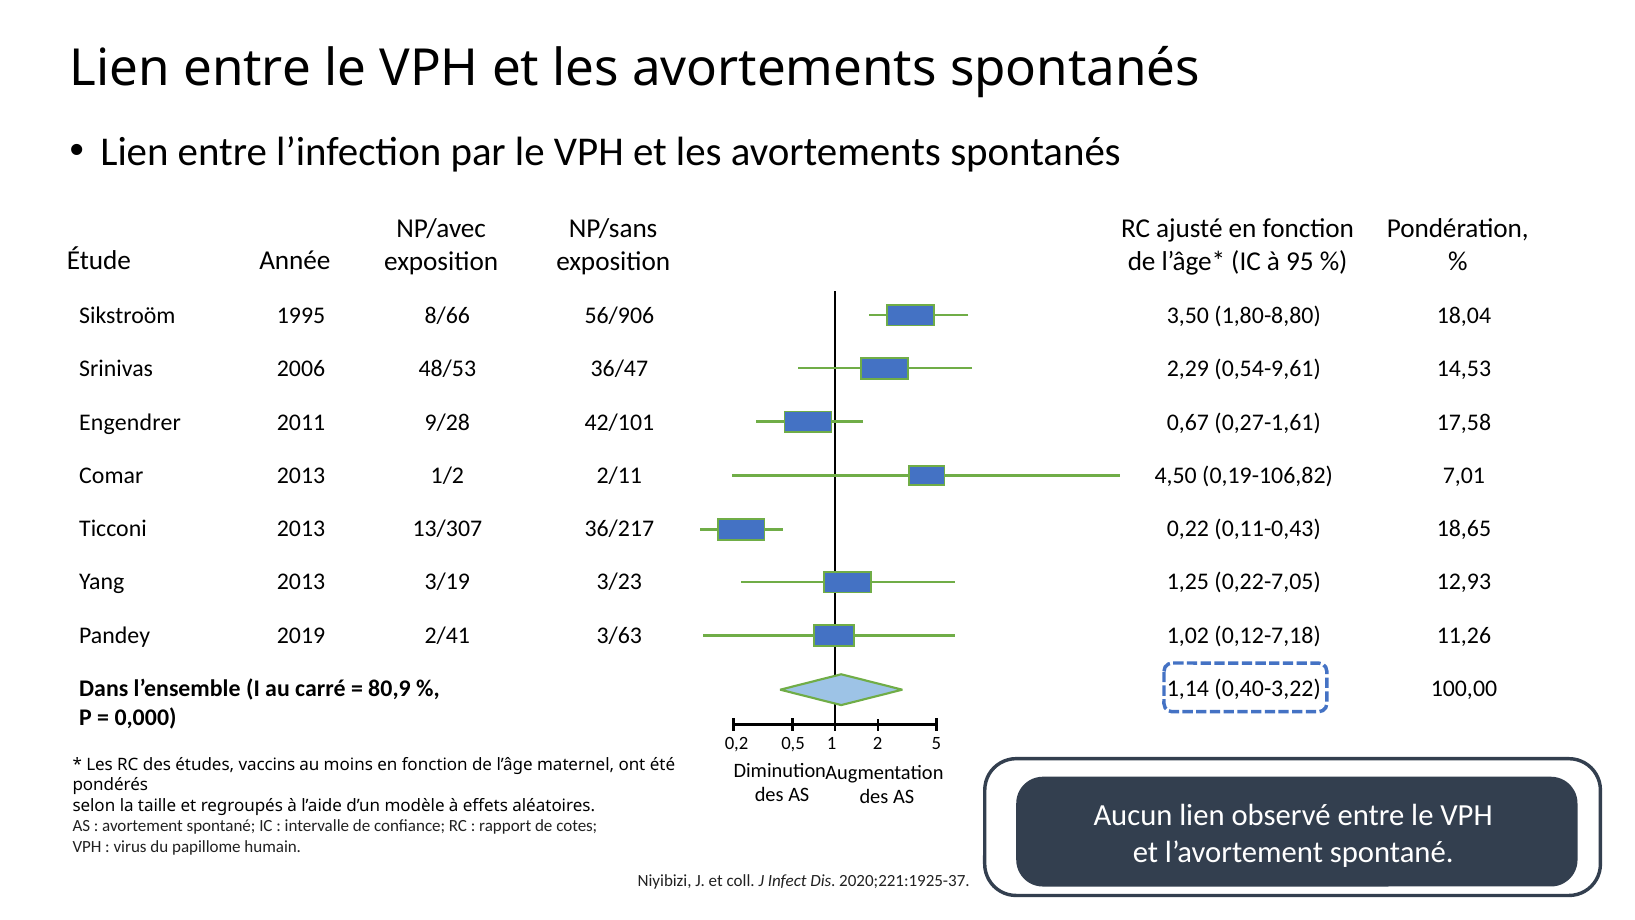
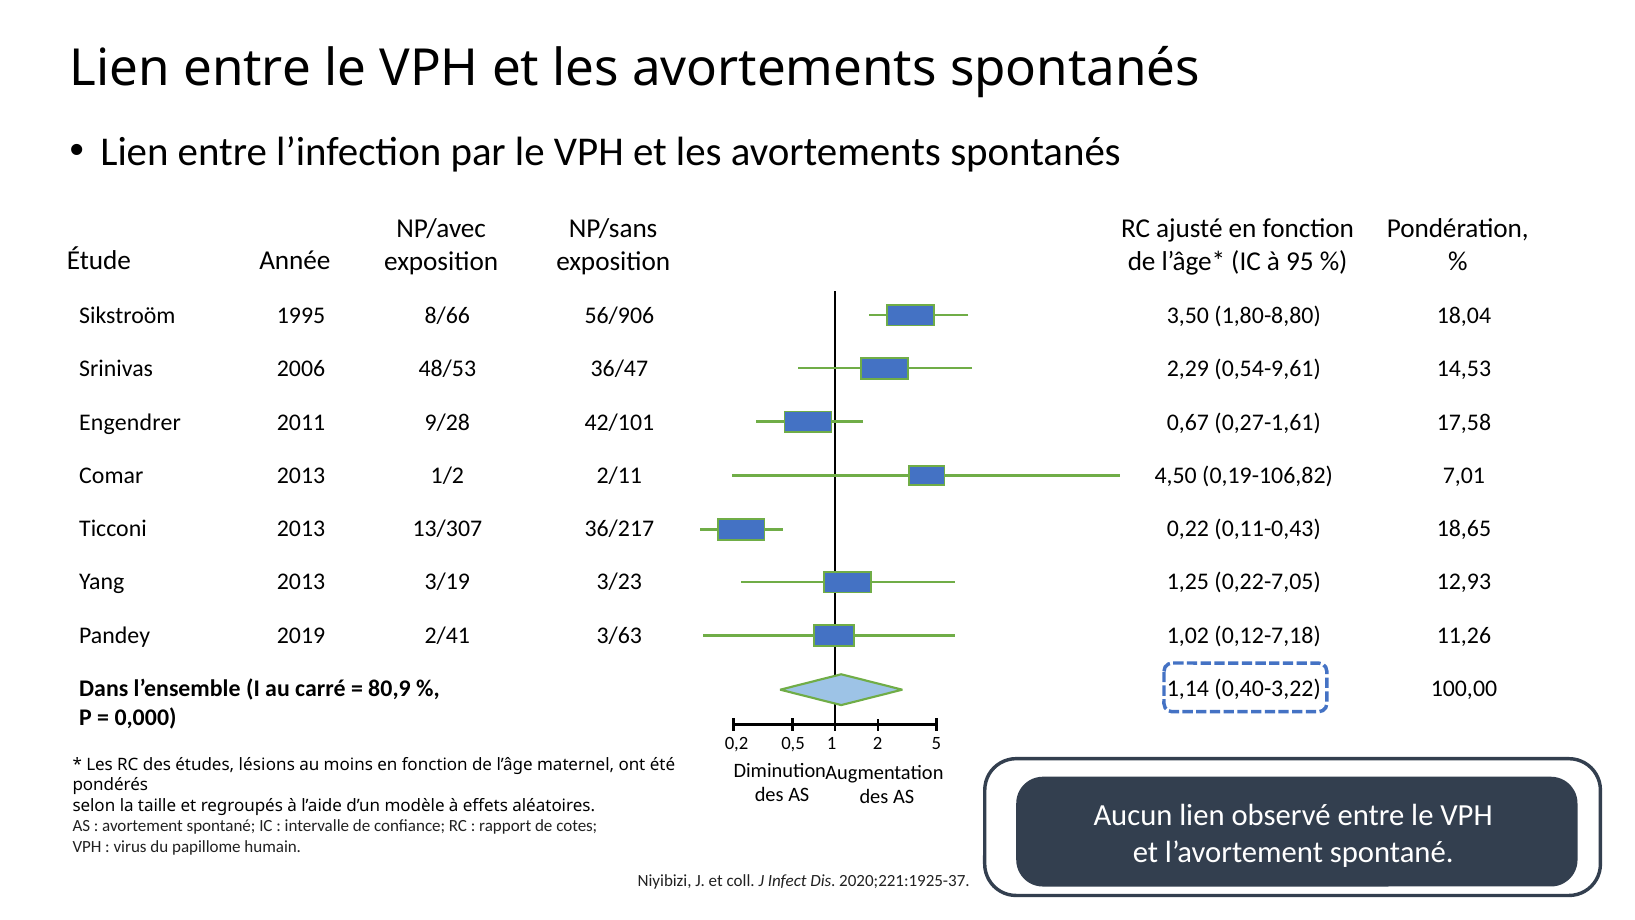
vaccins: vaccins -> lésions (267, 764)
